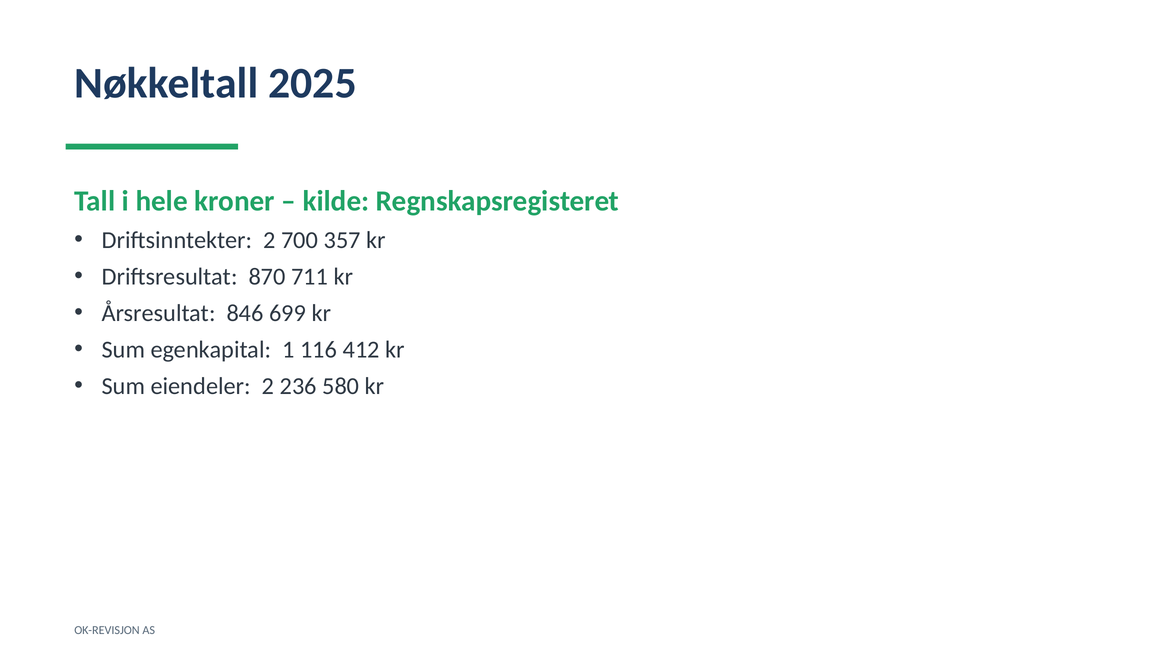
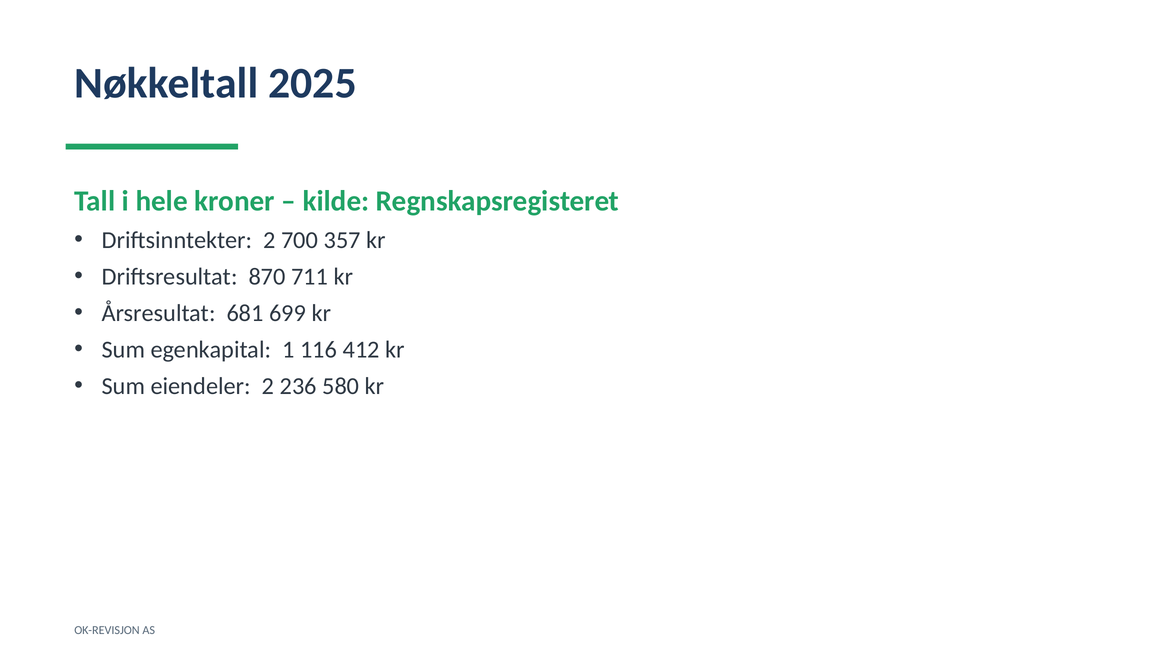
846: 846 -> 681 (245, 313)
